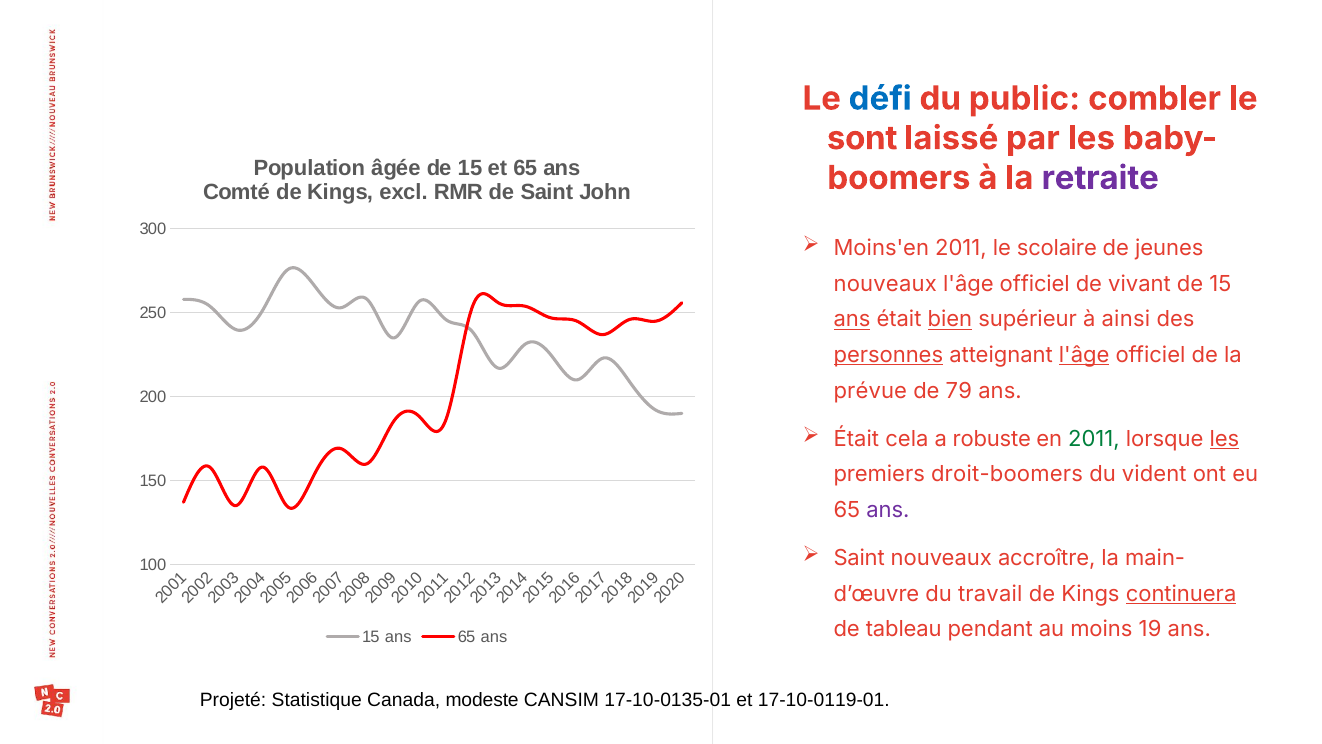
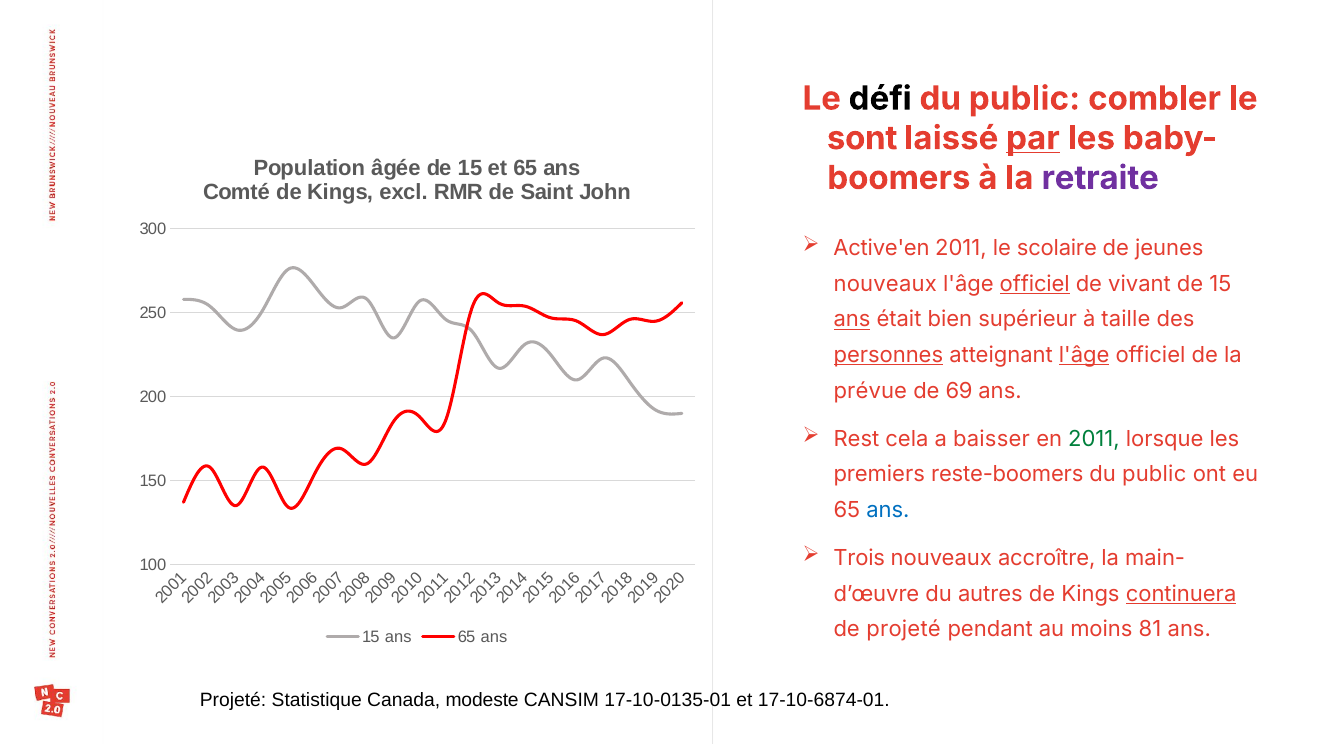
défi colour: blue -> black (880, 99)
par underline: none -> present (1033, 138)
Moins'en: Moins'en -> Active'en (881, 248)
officiel underline: none -> present (1035, 284)
bien underline: present -> none (950, 320)
ainsi: ainsi -> taille (1126, 320)
79: 79 -> 69 (959, 391)
Était: Était -> Rest (856, 439)
robuste: robuste -> baisser (992, 439)
les underline: present -> none (1224, 439)
droit-boomers: droit-boomers -> reste-boomers (1007, 474)
vident: vident -> public (1154, 474)
ans colour: purple -> blue (888, 510)
Saint: Saint -> Trois (859, 558)
travail: travail -> autres (990, 594)
de tableau: tableau -> projeté (904, 629)
19: 19 -> 81 (1150, 629)
17-10-0119-01: 17-10-0119-01 -> 17-10-6874-01 (824, 700)
